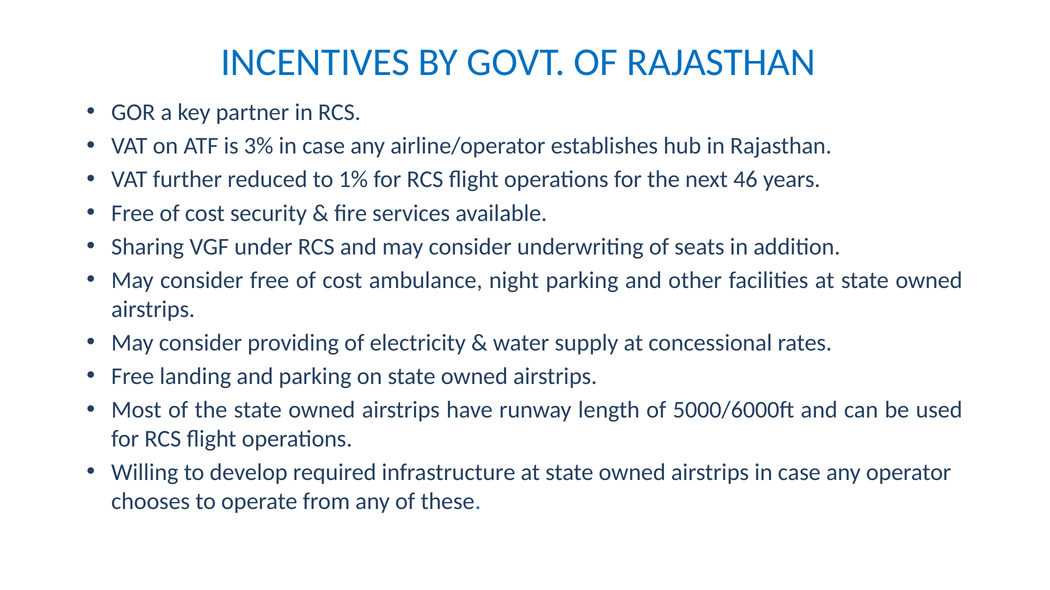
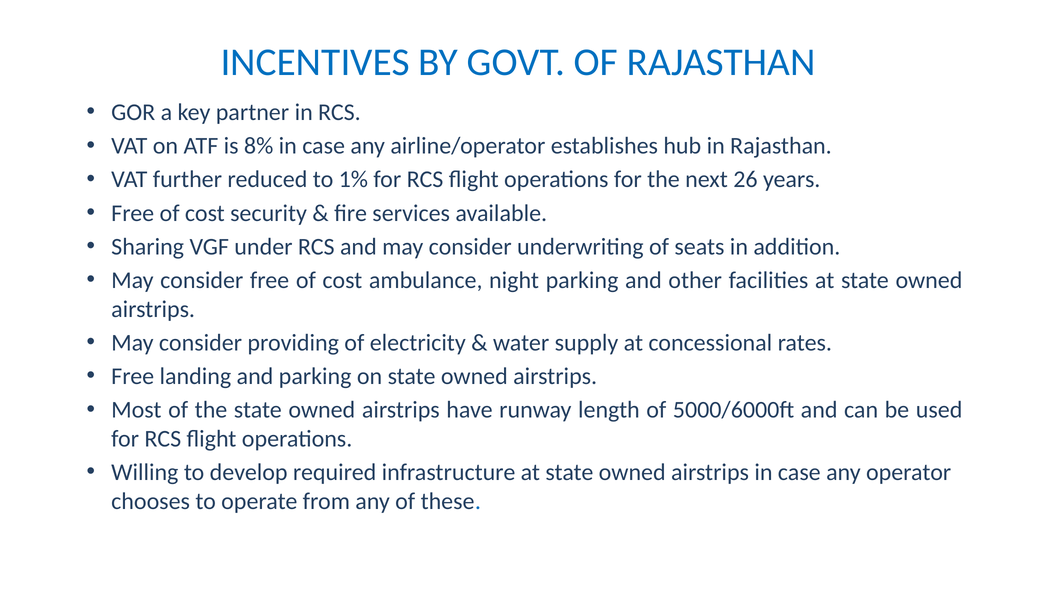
3%: 3% -> 8% (259, 146)
46: 46 -> 26 (745, 180)
